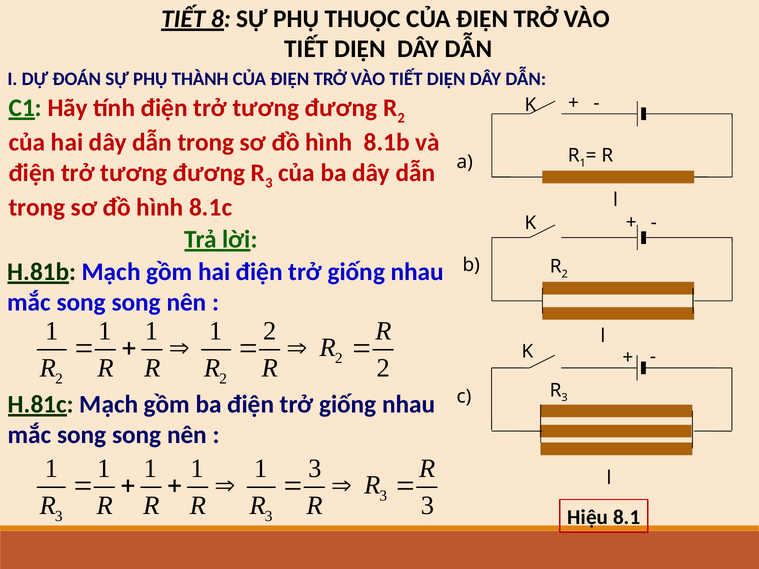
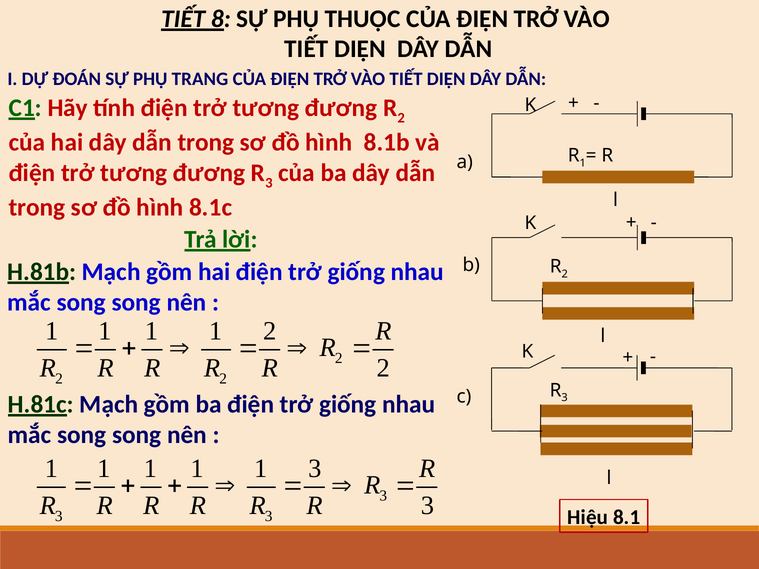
THÀNH: THÀNH -> TRANG (200, 79)
